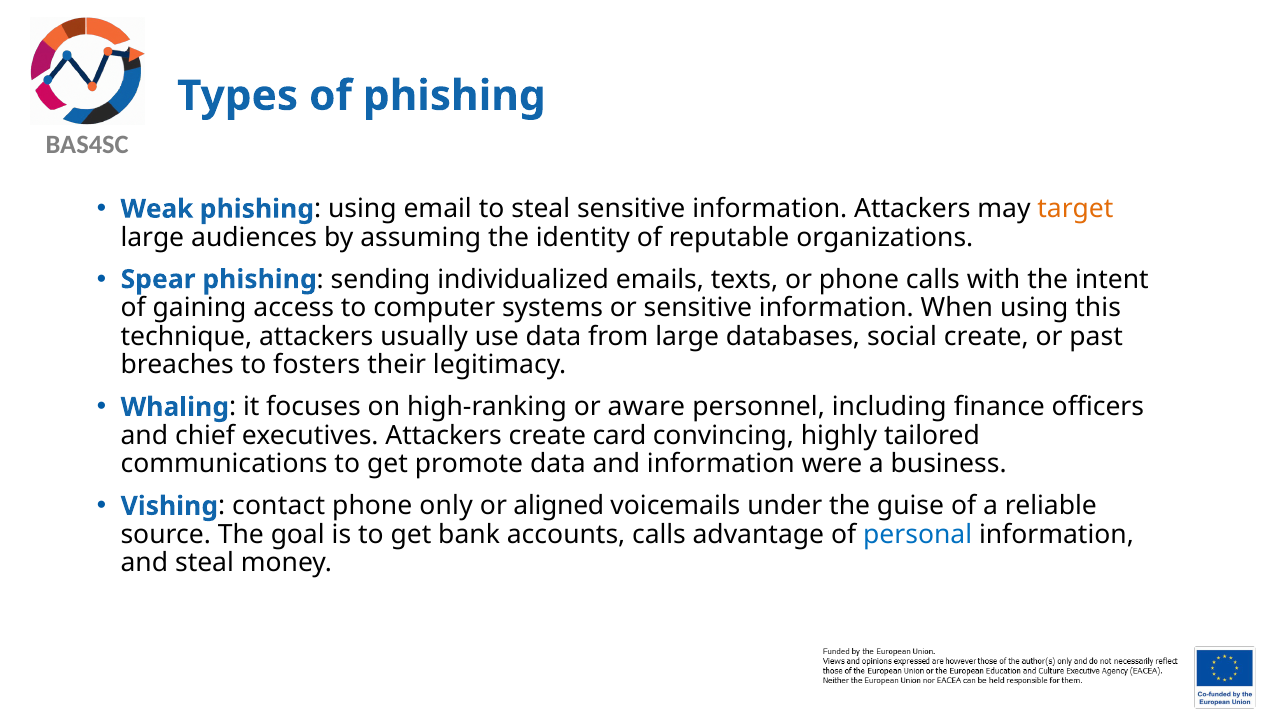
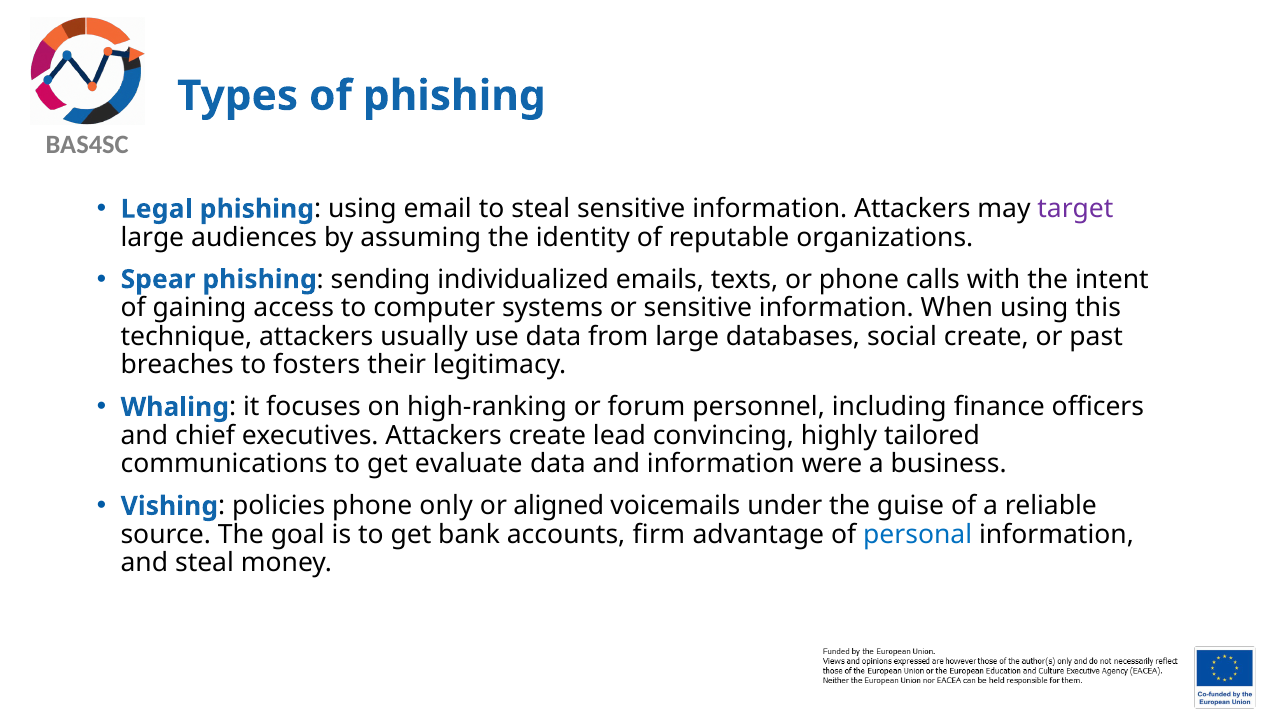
Weak: Weak -> Legal (157, 209)
target colour: orange -> purple (1075, 209)
aware: aware -> forum (646, 407)
card: card -> lead (619, 436)
promote: promote -> evaluate (469, 464)
contact: contact -> policies (279, 506)
accounts calls: calls -> firm (659, 535)
